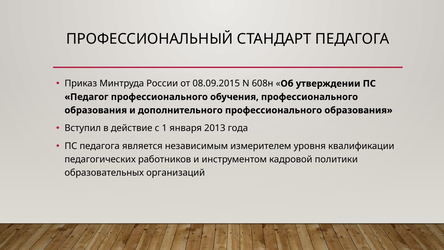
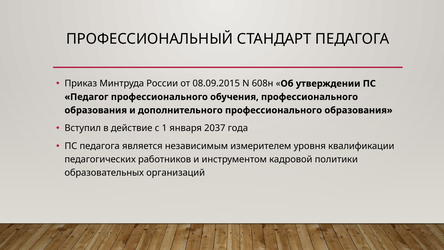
2013: 2013 -> 2037 (215, 128)
